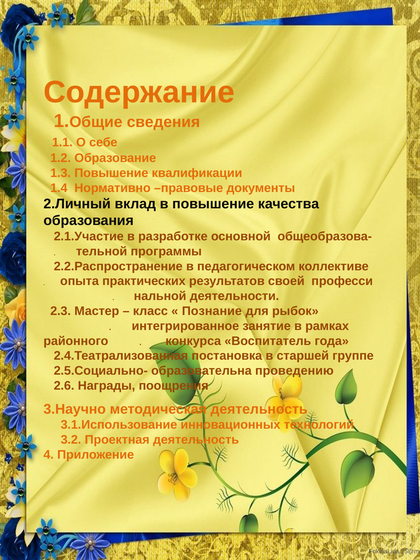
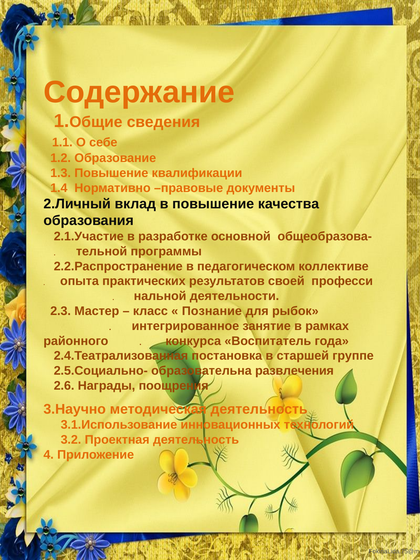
проведению: проведению -> развлечения (294, 371)
